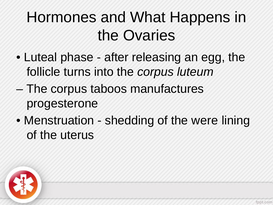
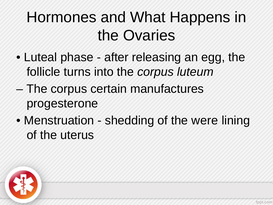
taboos: taboos -> certain (109, 89)
